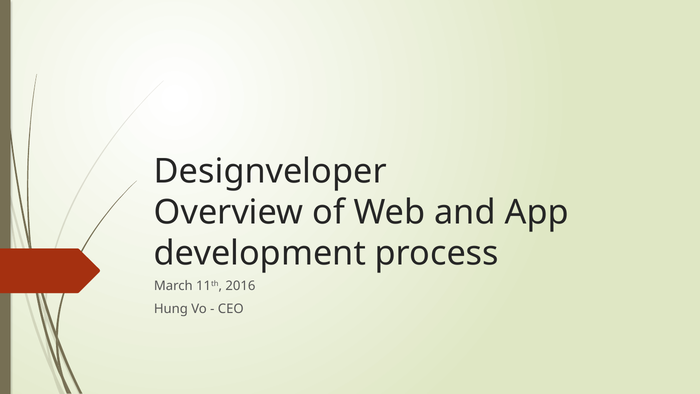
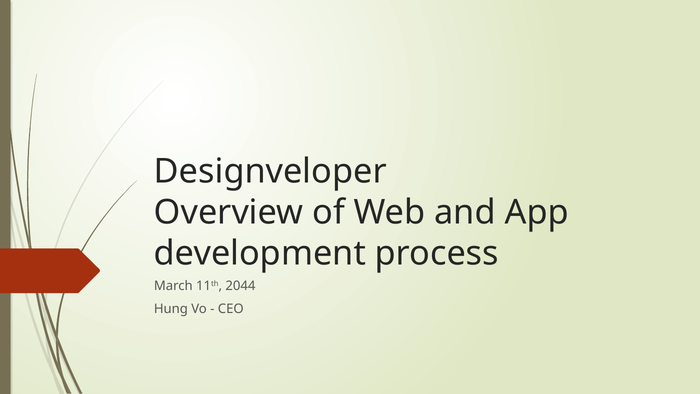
2016: 2016 -> 2044 (240, 286)
